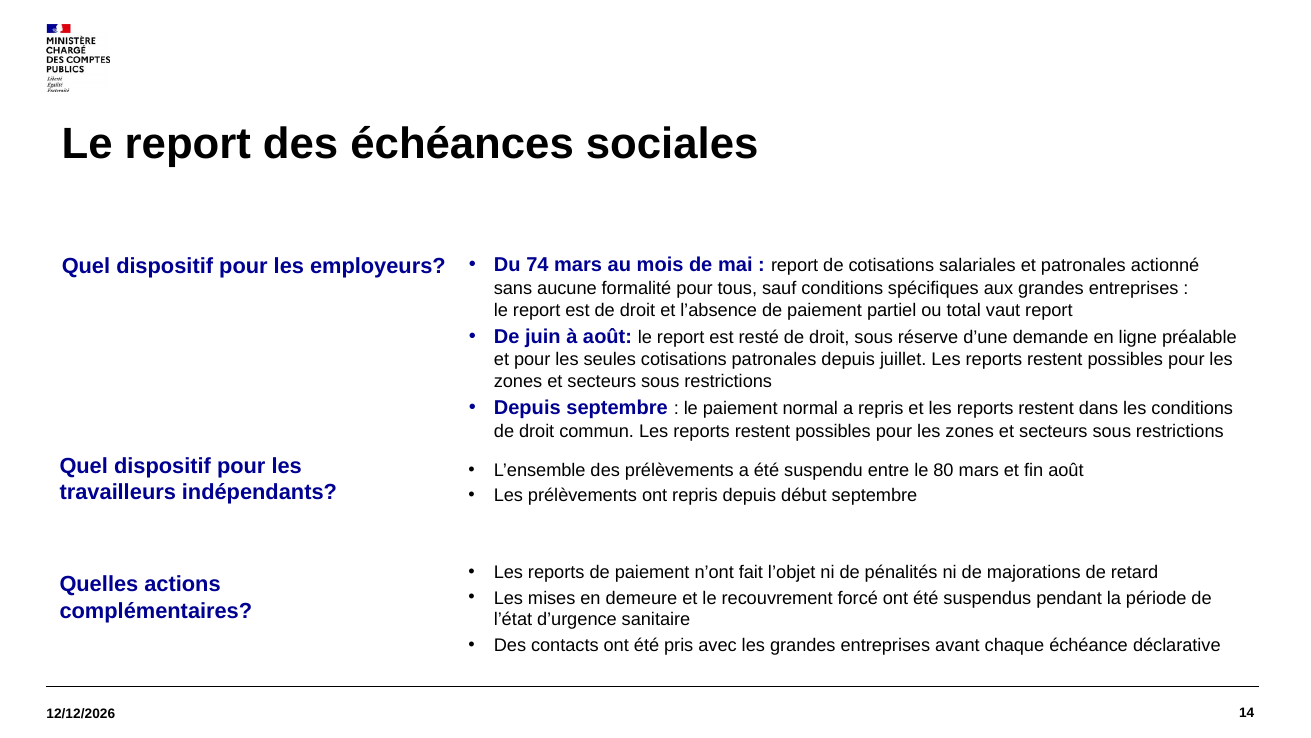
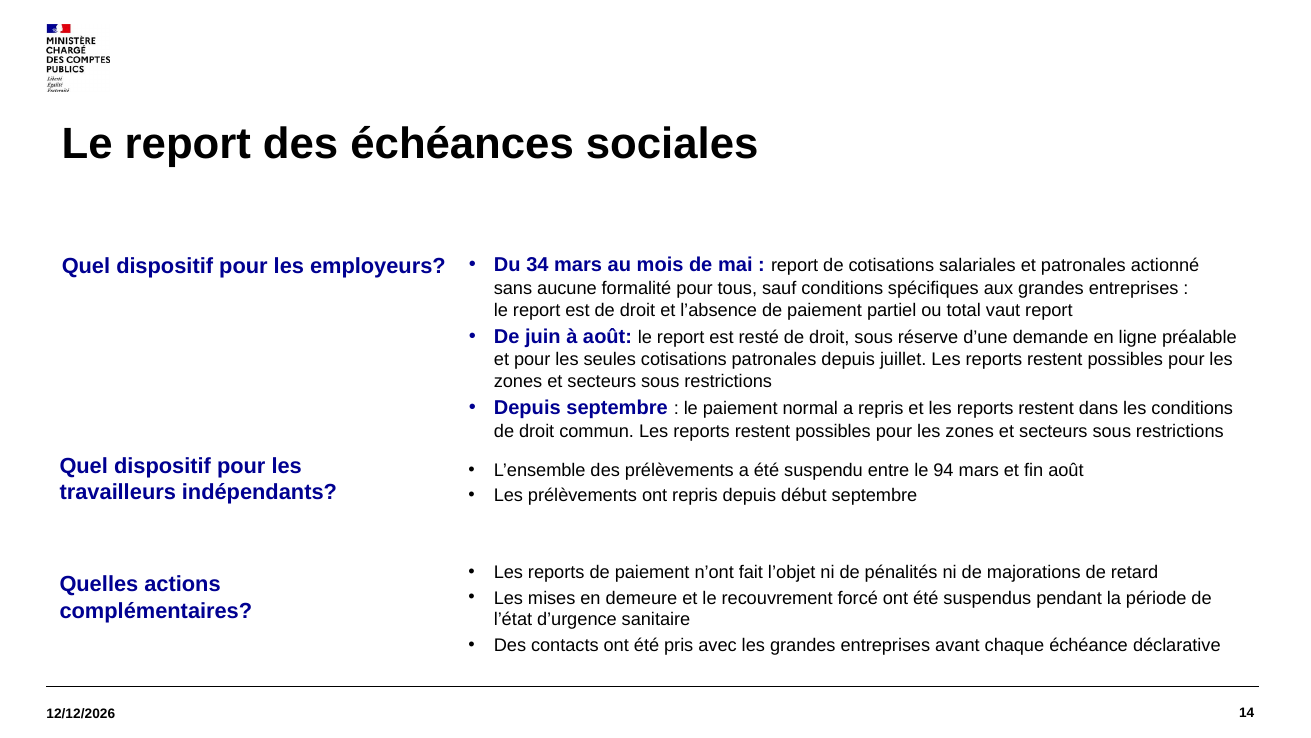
74: 74 -> 34 (537, 265)
80: 80 -> 94 (943, 470)
